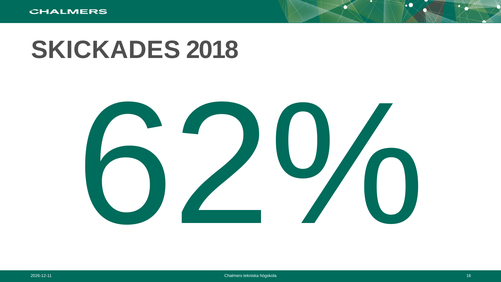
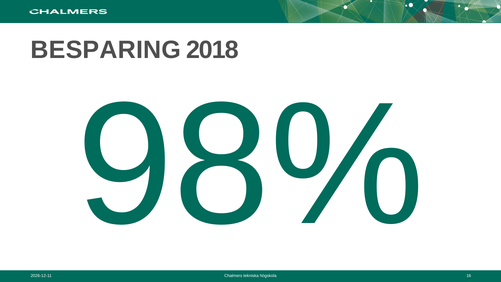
SKICKADES: SKICKADES -> BESPARING (106, 50)
62%: 62% -> 98% (250, 166)
